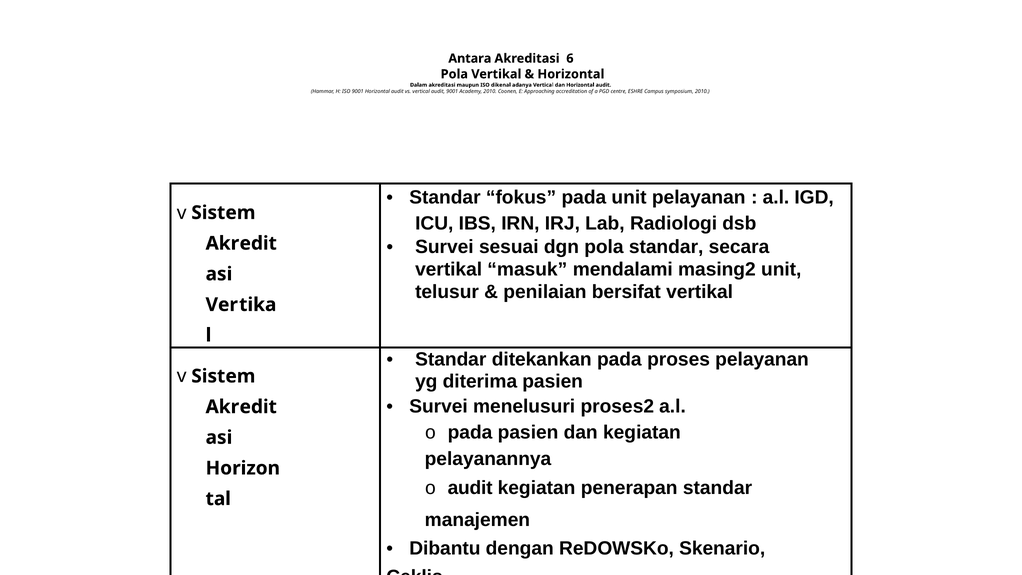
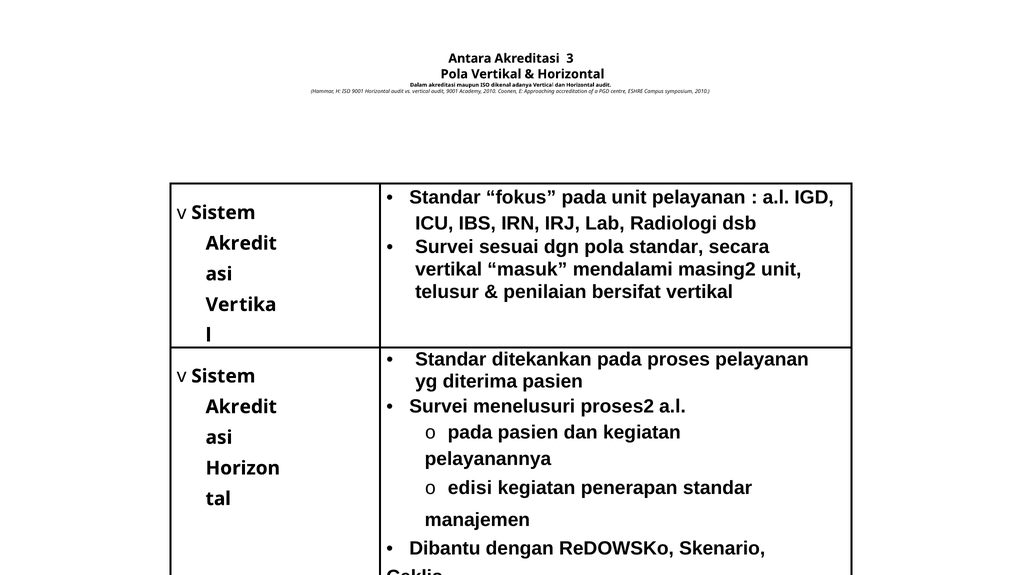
6: 6 -> 3 (570, 58)
o audit: audit -> edisi (470, 488)
